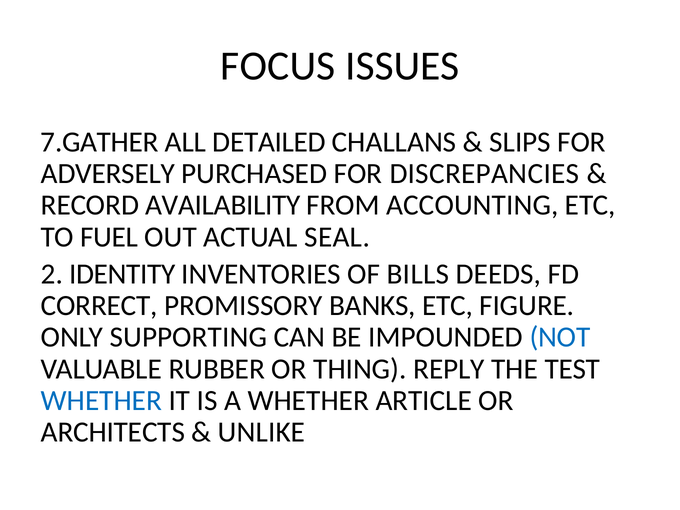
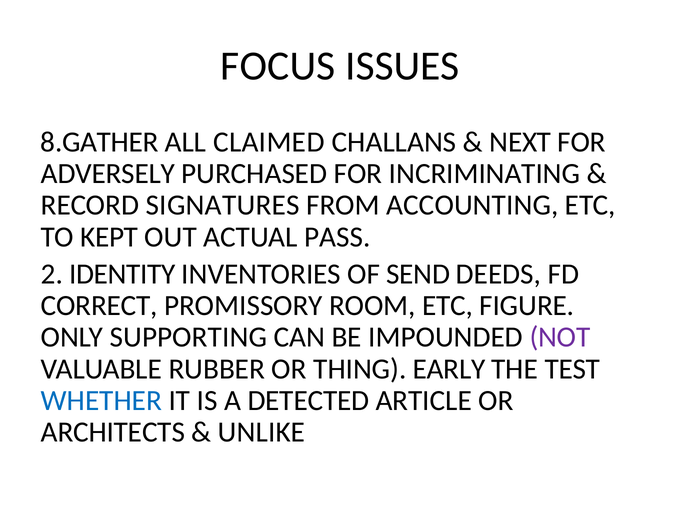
7.GATHER: 7.GATHER -> 8.GATHER (100, 142)
DETAILED: DETAILED -> CLAIMED (269, 142)
SLIPS: SLIPS -> NEXT (520, 142)
DISCREPANCIES: DISCREPANCIES -> INCRIMINATING (485, 174)
AVAILABILITY: AVAILABILITY -> SIGNATURES (223, 205)
FUEL: FUEL -> KEPT (109, 237)
SEAL: SEAL -> PASS (337, 237)
BILLS: BILLS -> SEND (418, 274)
BANKS: BANKS -> ROOM (372, 306)
NOT colour: blue -> purple (560, 337)
REPLY: REPLY -> EARLY (449, 369)
A WHETHER: WHETHER -> DETECTED (308, 401)
